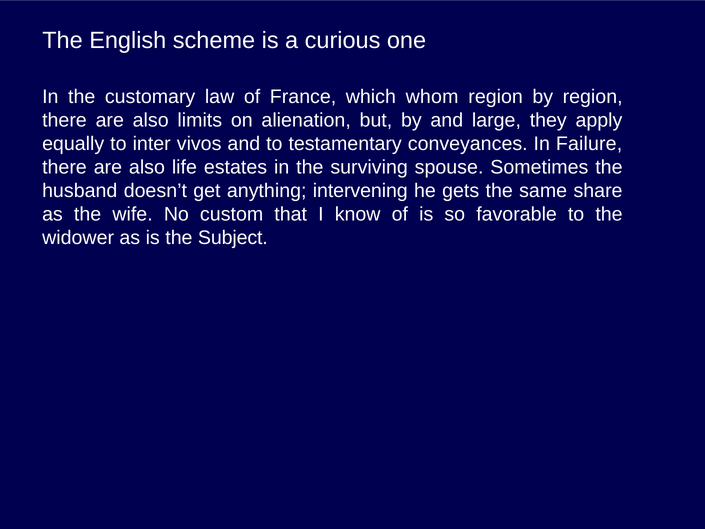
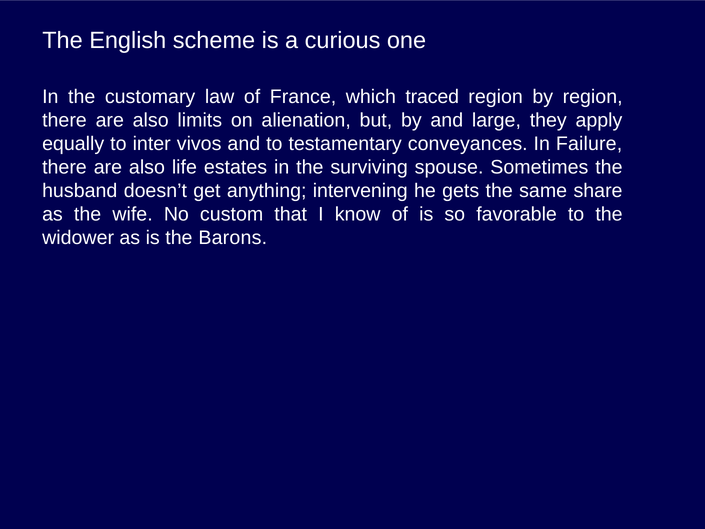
whom: whom -> traced (432, 97)
Subject: Subject -> Barons (233, 238)
